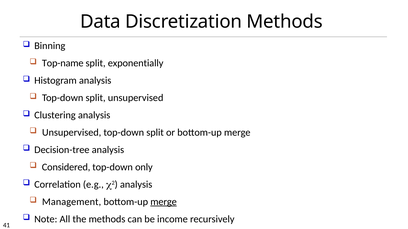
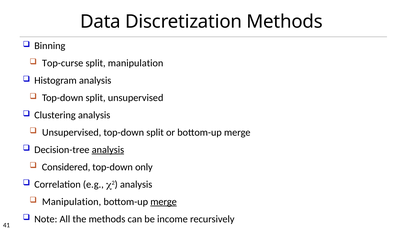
Top-name: Top-name -> Top-curse (63, 63)
split exponentially: exponentially -> manipulation (136, 63)
analysis underline: none -> present (108, 150)
Management: Management -> Manipulation (72, 202)
